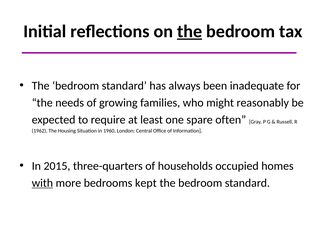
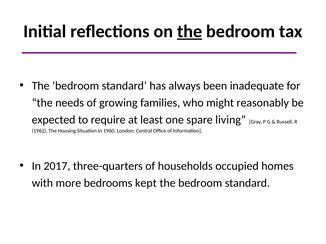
often: often -> living (231, 120)
2015: 2015 -> 2017 (57, 166)
with underline: present -> none (42, 183)
